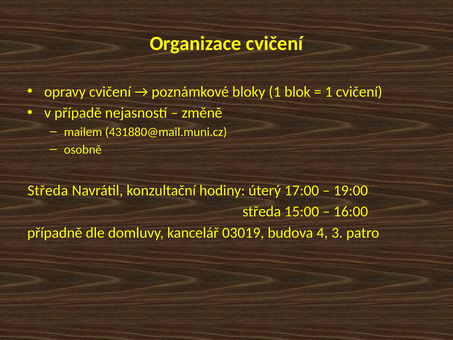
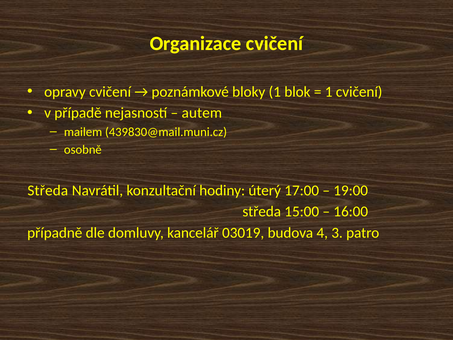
změně: změně -> autem (202, 113)
431880@mail.muni.cz: 431880@mail.muni.cz -> 439830@mail.muni.cz (166, 132)
